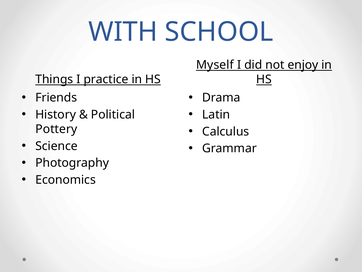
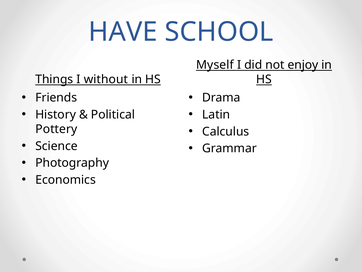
WITH: WITH -> HAVE (123, 32)
practice: practice -> without (106, 79)
